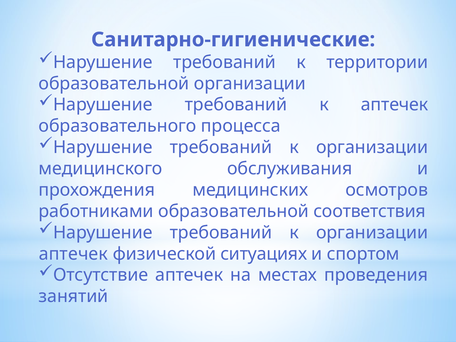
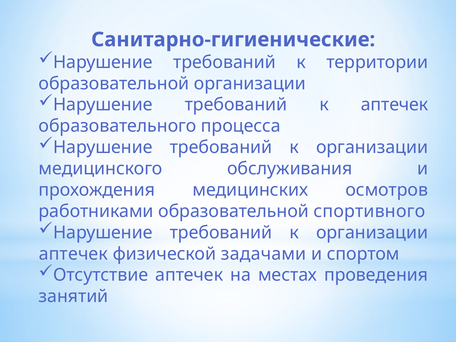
соответствия: соответствия -> спортивного (369, 211)
ситуациях: ситуациях -> задачами (264, 254)
